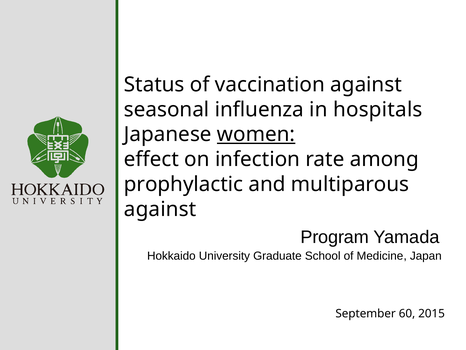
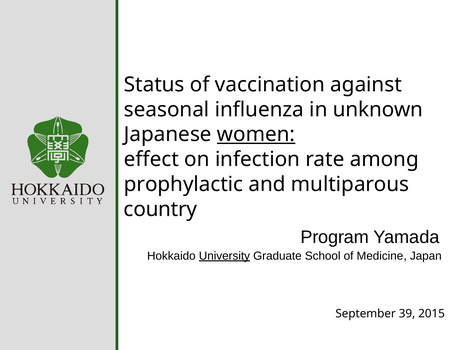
hospitals: hospitals -> unknown (378, 109)
against: against -> country (160, 209)
University underline: none -> present (224, 255)
60: 60 -> 39 (407, 313)
